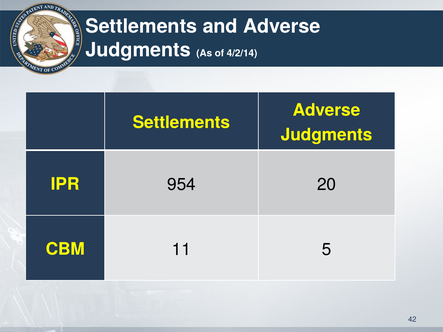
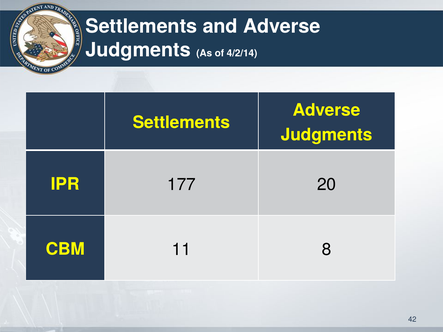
954: 954 -> 177 (182, 185)
5: 5 -> 8 (327, 250)
